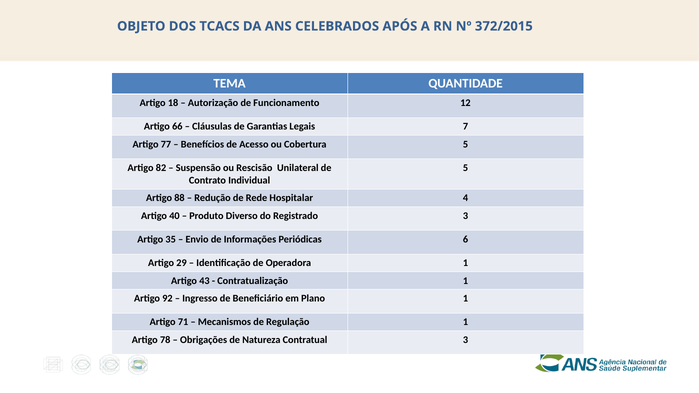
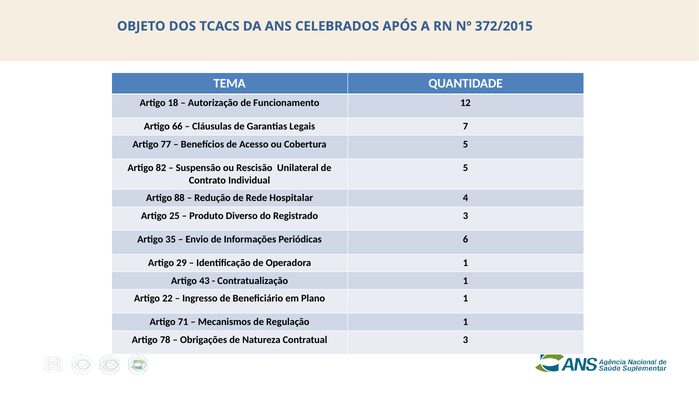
40: 40 -> 25 (174, 216)
92: 92 -> 22 (167, 298)
